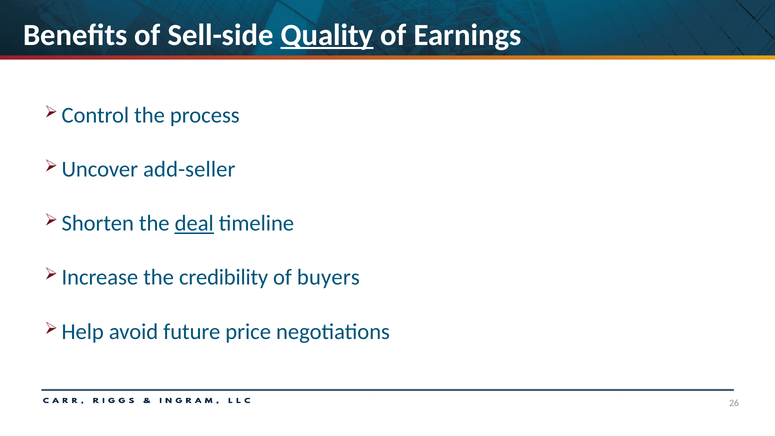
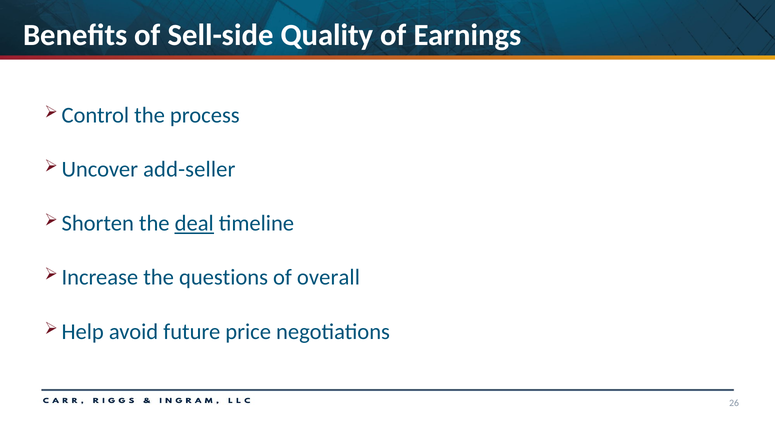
Quality underline: present -> none (327, 35)
credibility: credibility -> questions (224, 277)
buyers: buyers -> overall (328, 277)
